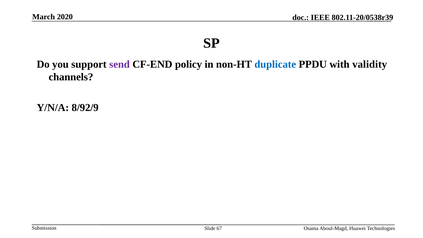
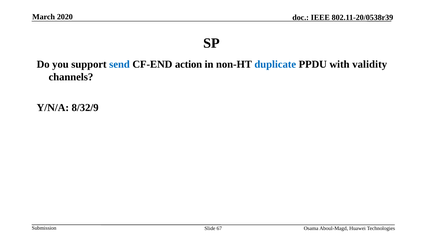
send colour: purple -> blue (120, 64)
policy: policy -> action (189, 64)
8/92/9: 8/92/9 -> 8/32/9 (85, 108)
